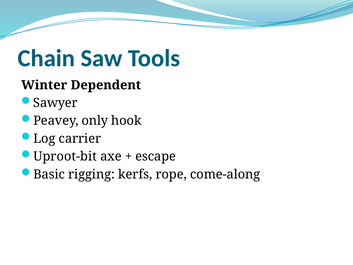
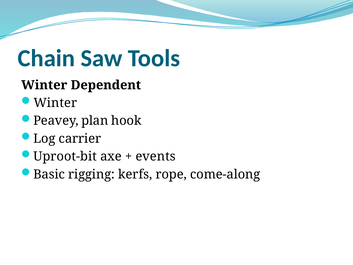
Sawyer: Sawyer -> Winter (55, 103)
only: only -> plan (95, 121)
escape: escape -> events (156, 156)
